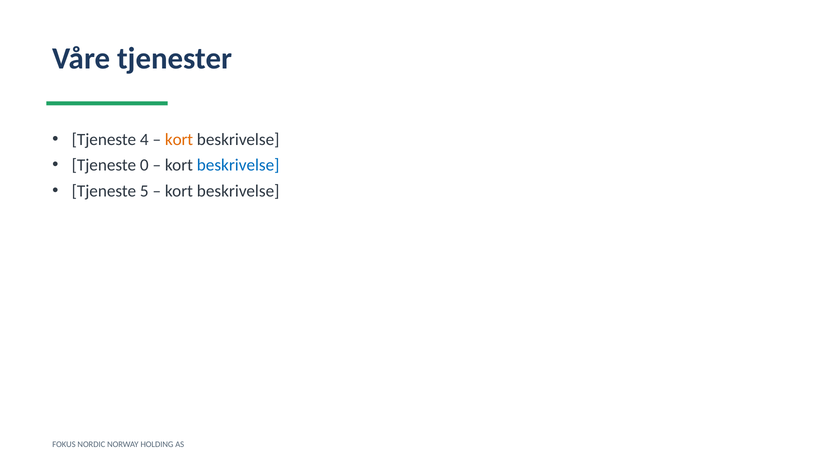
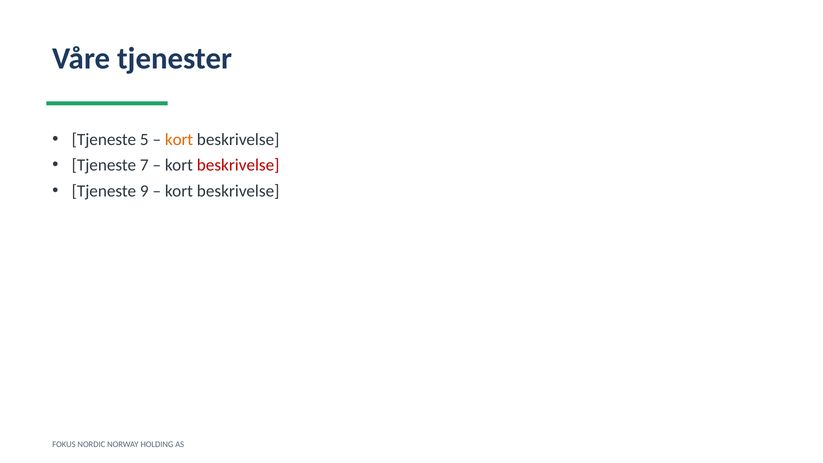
4: 4 -> 5 (144, 139)
0: 0 -> 7 (144, 165)
beskrivelse colour: blue -> red (238, 165)
5: 5 -> 9 (144, 191)
